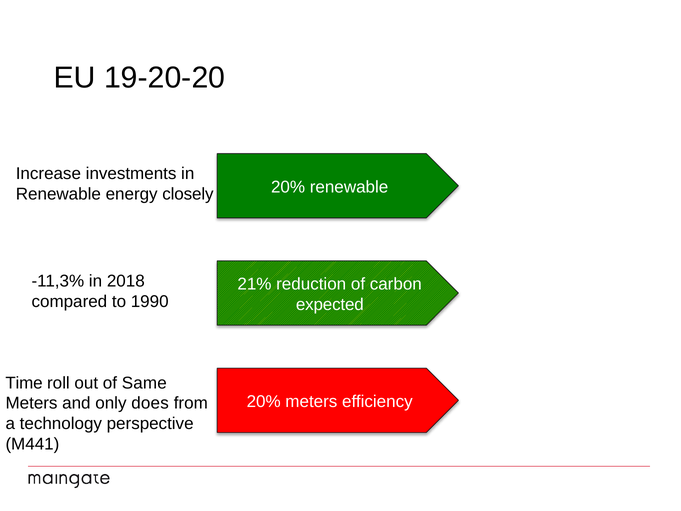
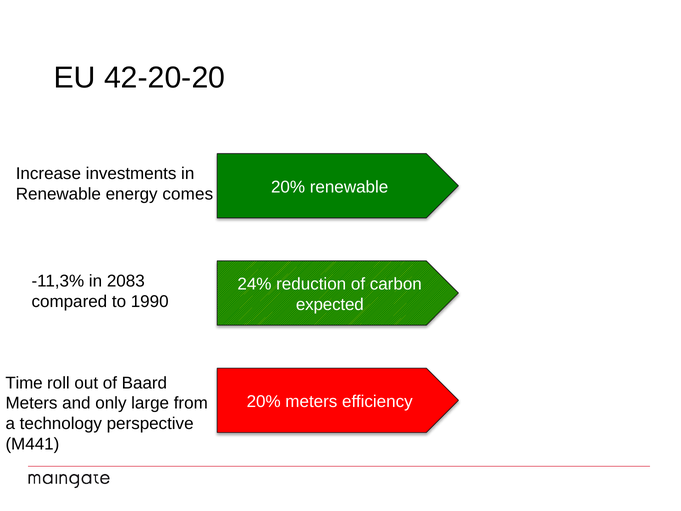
19-20-20: 19-20-20 -> 42-20-20 (165, 78)
closely: closely -> comes (188, 194)
2018: 2018 -> 2083 (126, 281)
21%: 21% -> 24% (254, 284)
Same: Same -> Baard (144, 383)
does: does -> large (150, 403)
